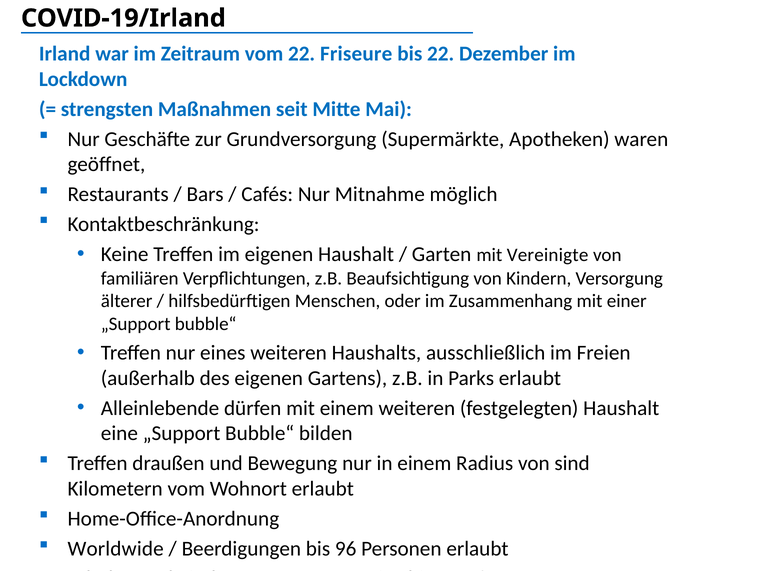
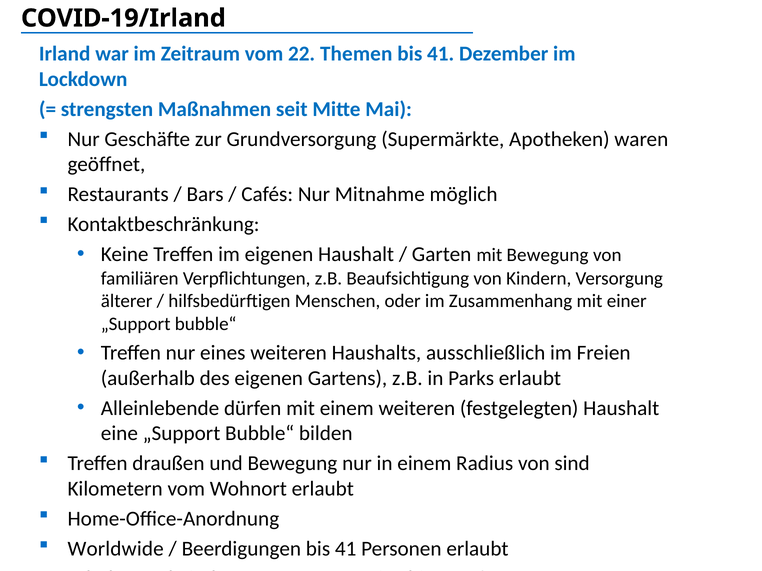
Friseure: Friseure -> Themen (356, 54)
22: 22 -> 41 (441, 54)
mit Vereinigte: Vereinigte -> Bewegung (548, 255)
Beerdigungen bis 96: 96 -> 41 (346, 549)
